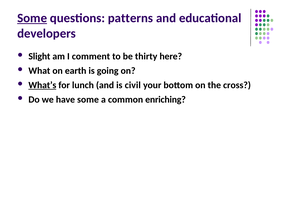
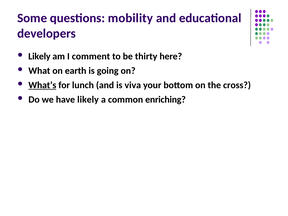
Some underline: present -> none (32, 18)
patterns: patterns -> mobility (130, 18)
Slight: Slight -> Likely (39, 56)
civil: civil -> viva (133, 85)
have some: some -> likely (88, 100)
